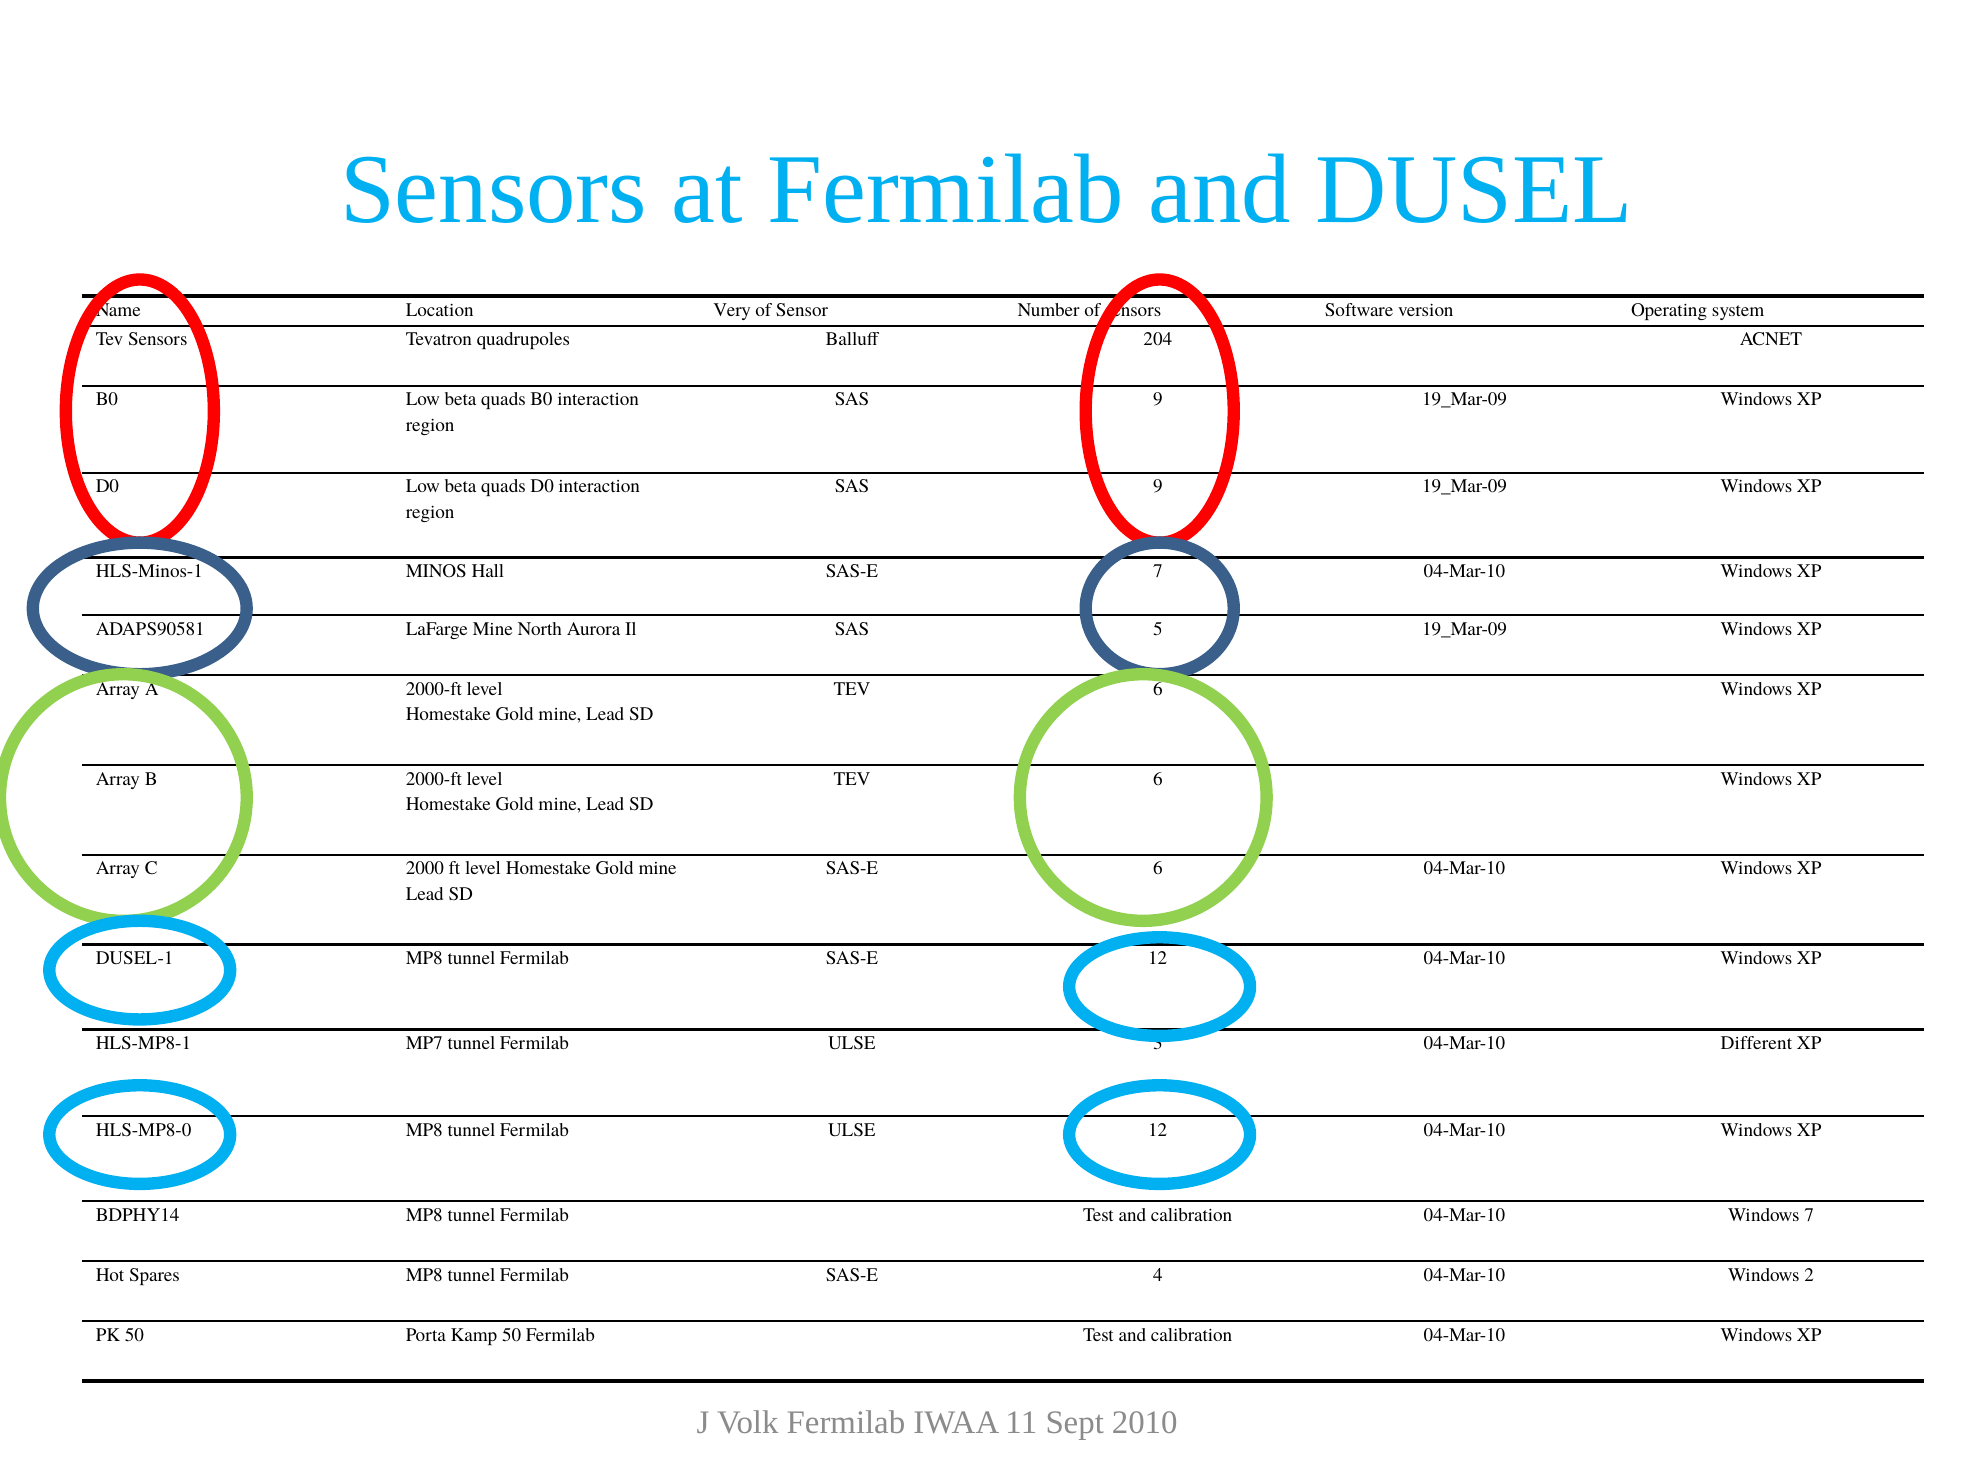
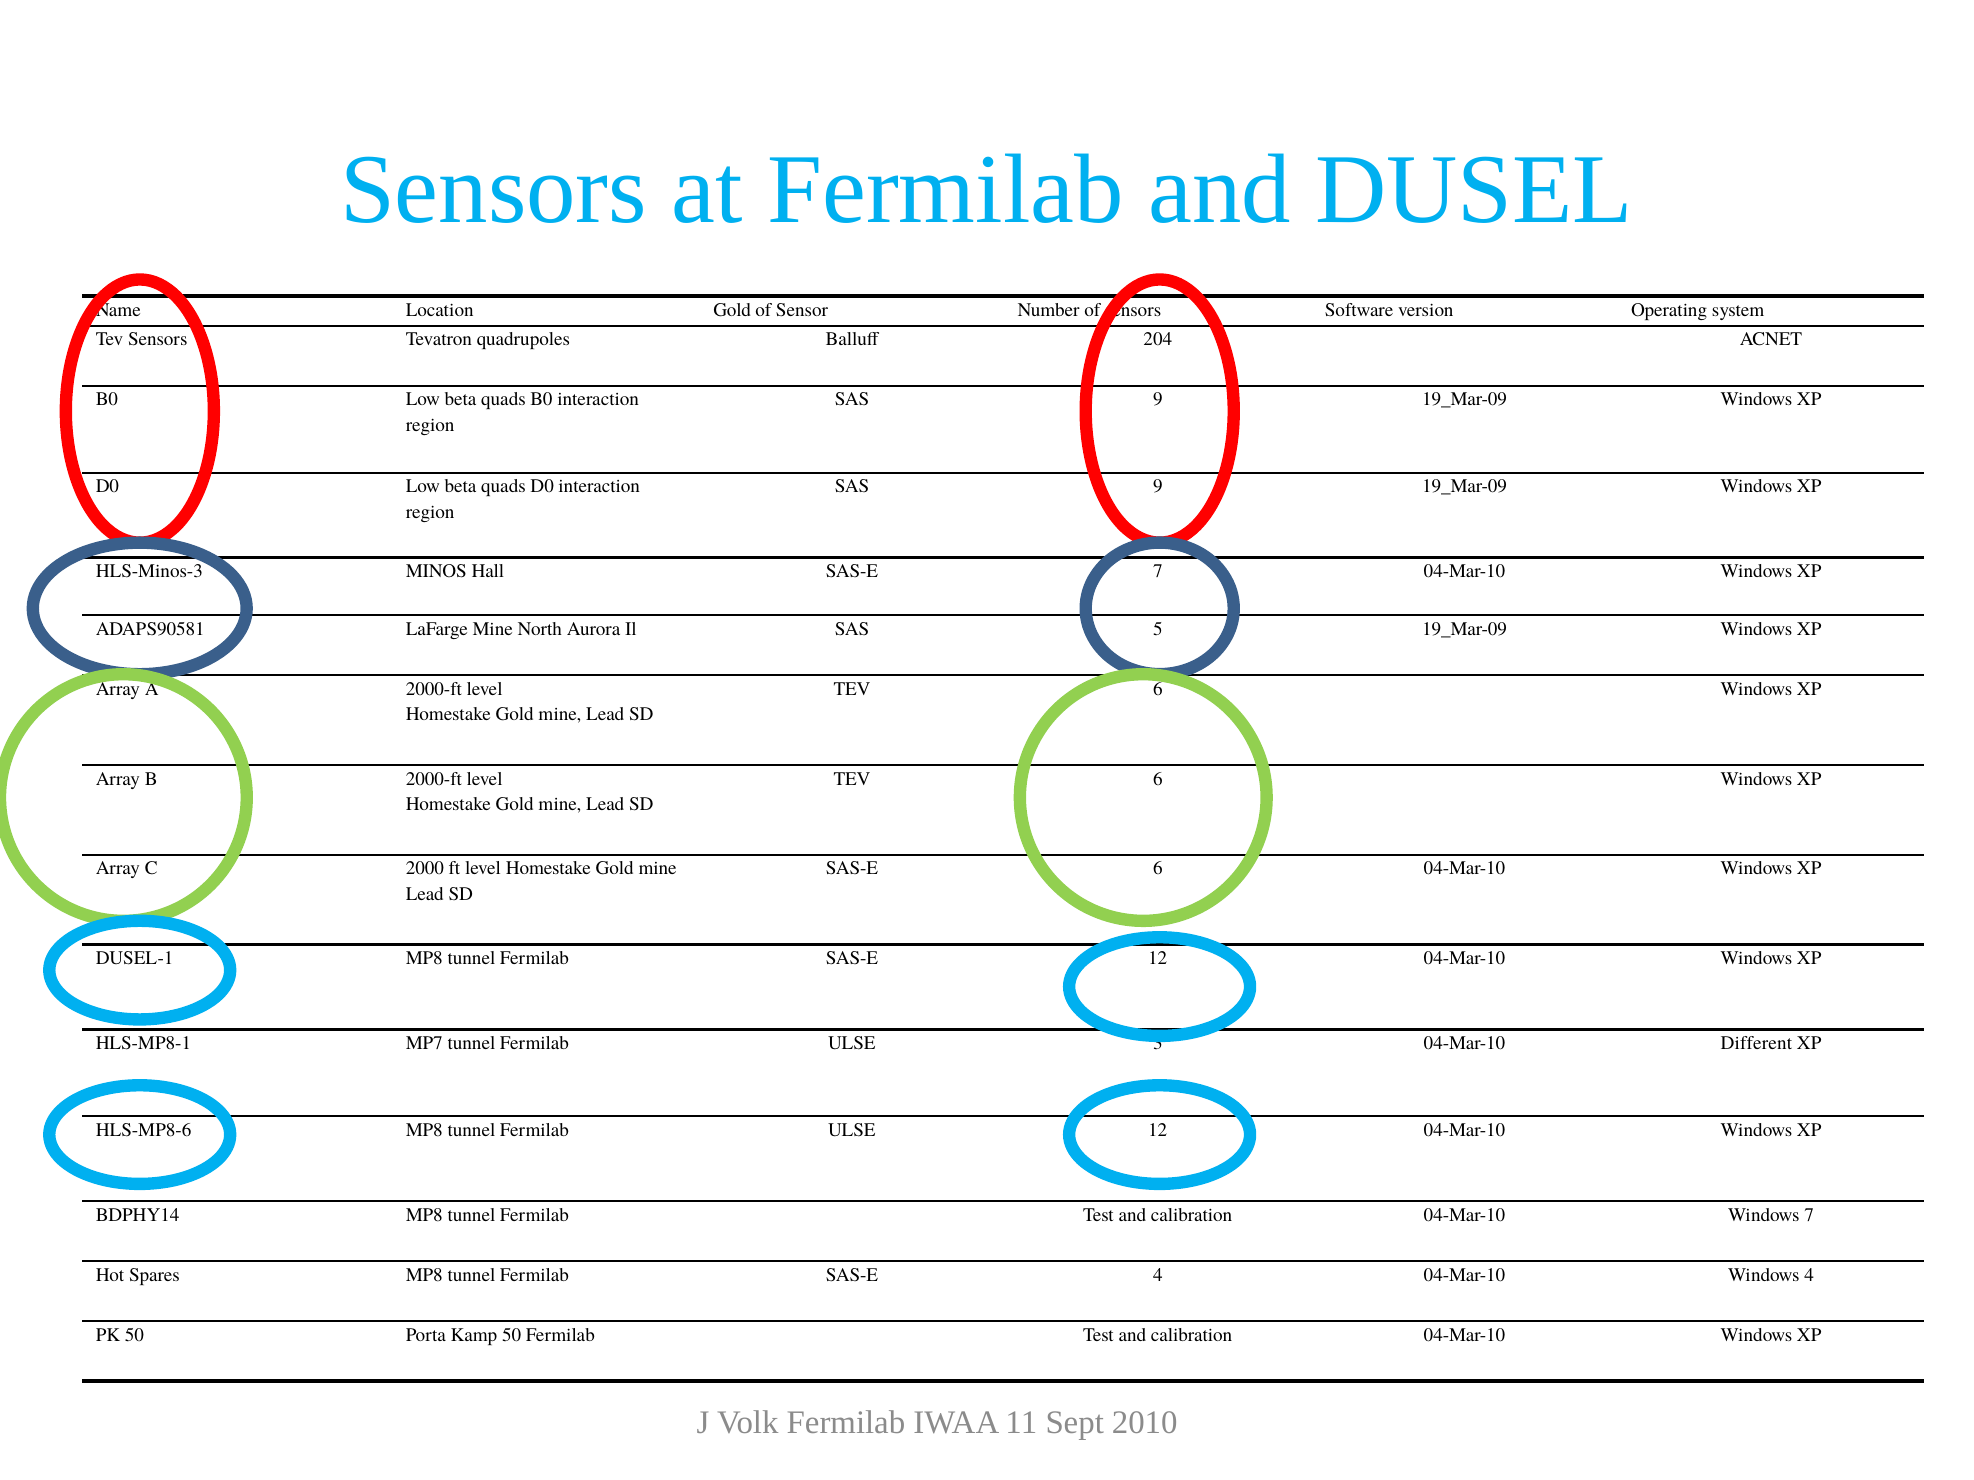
Location Very: Very -> Gold (732, 310)
HLS-Minos-1: HLS-Minos-1 -> HLS-Minos-3 (149, 571)
HLS-MP8-0: HLS-MP8-0 -> HLS-MP8-6 (144, 1130)
Windows 2: 2 -> 4 (1809, 1275)
